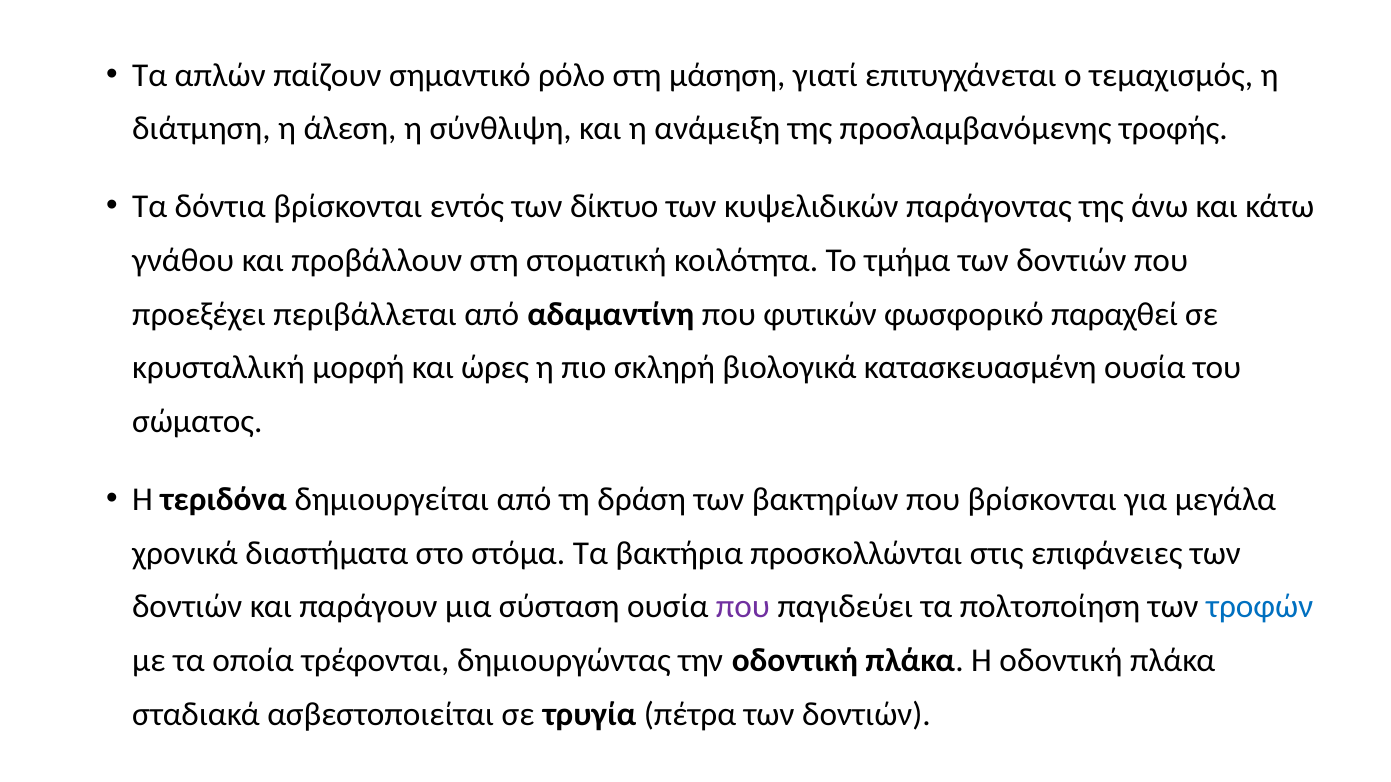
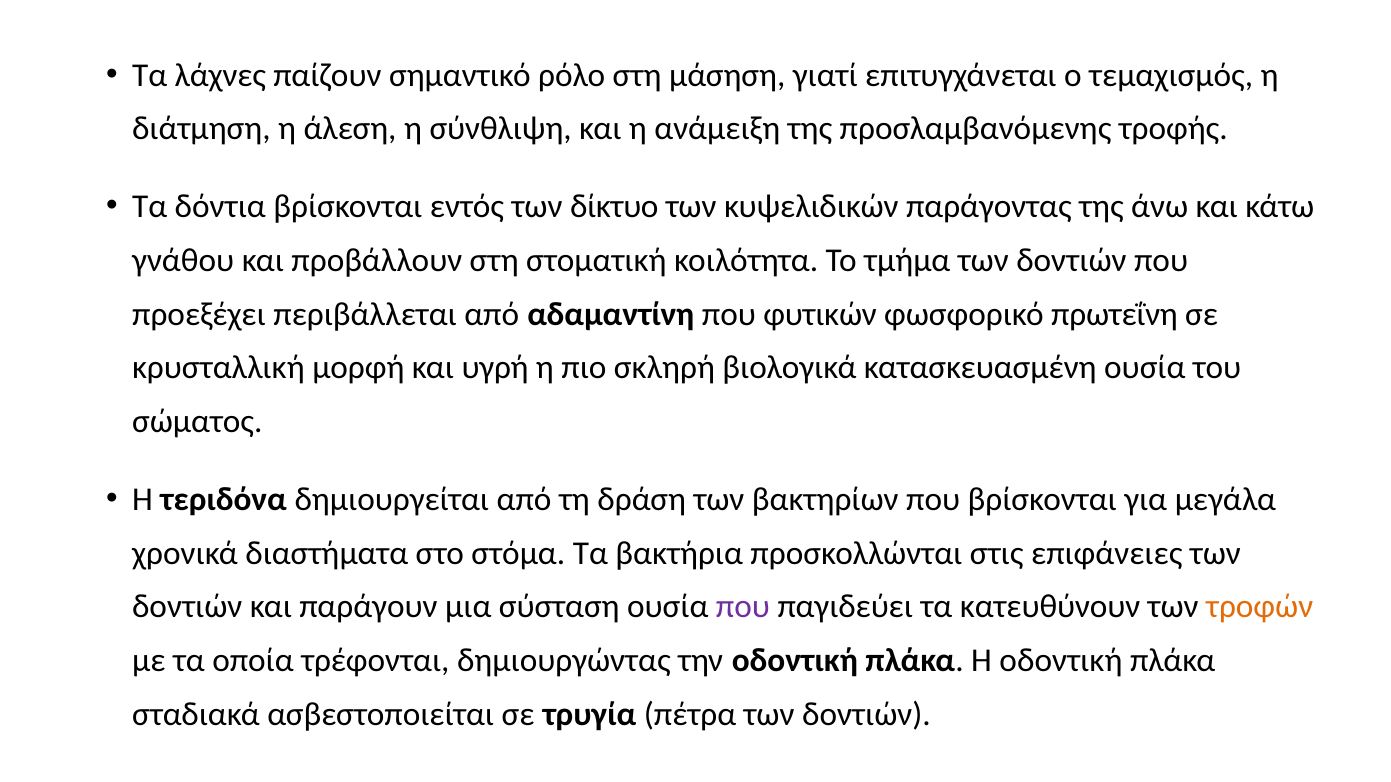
απλών: απλών -> λάχνες (220, 75)
παραχθεί: παραχθεί -> πρωτεΐνη (1115, 314)
ώρες: ώρες -> υγρή (495, 368)
πολτοποίηση: πολτοποίηση -> κατευθύνουν (1050, 607)
τροφών colour: blue -> orange (1260, 607)
